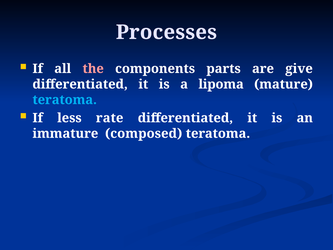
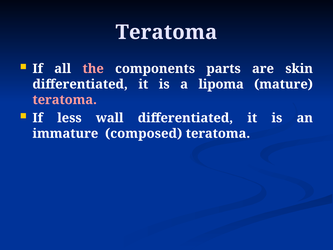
Processes: Processes -> Teratoma (166, 32)
give: give -> skin (299, 69)
teratoma colour: light blue -> pink (65, 100)
rate: rate -> wall (110, 118)
